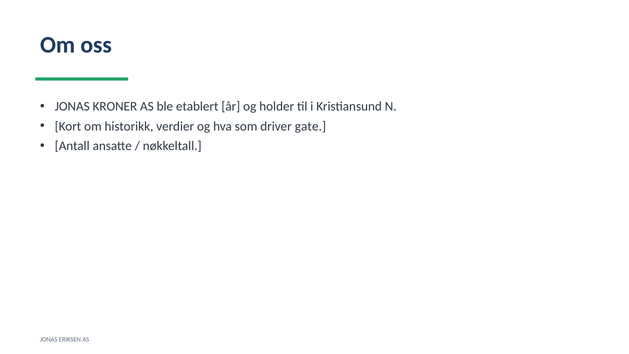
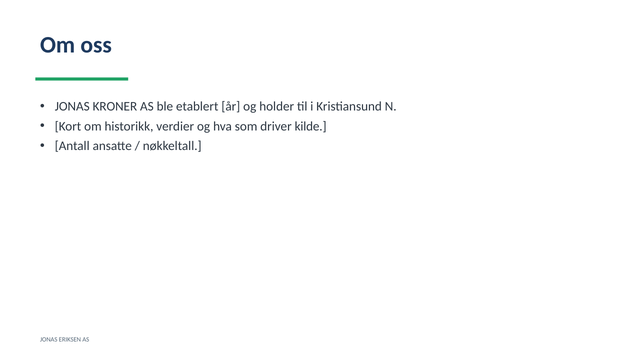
gate: gate -> kilde (311, 126)
